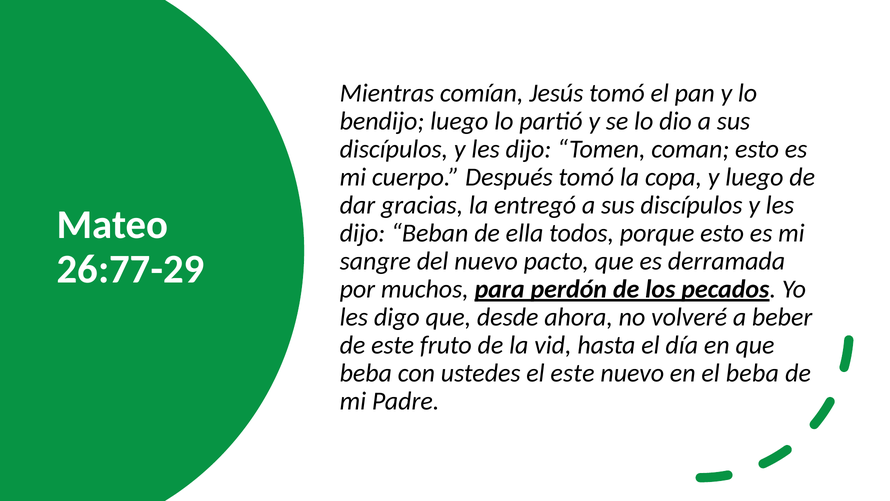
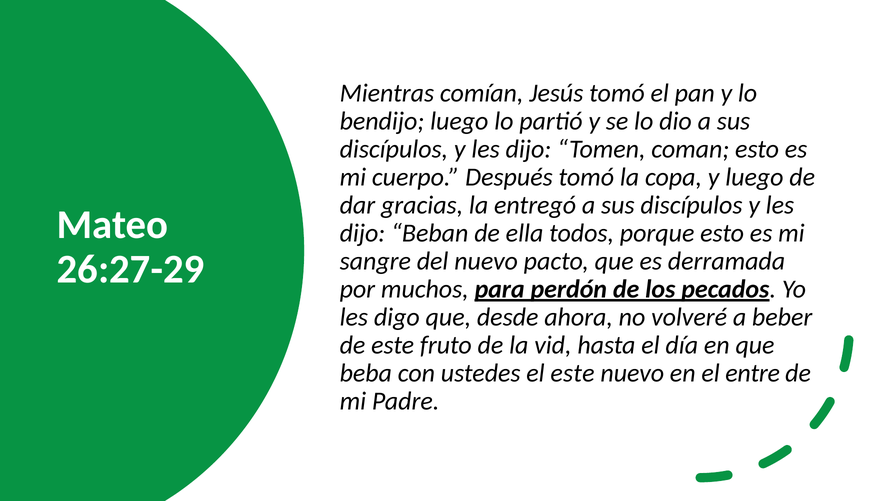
26:77-29: 26:77-29 -> 26:27-29 (131, 269)
el beba: beba -> entre (753, 373)
